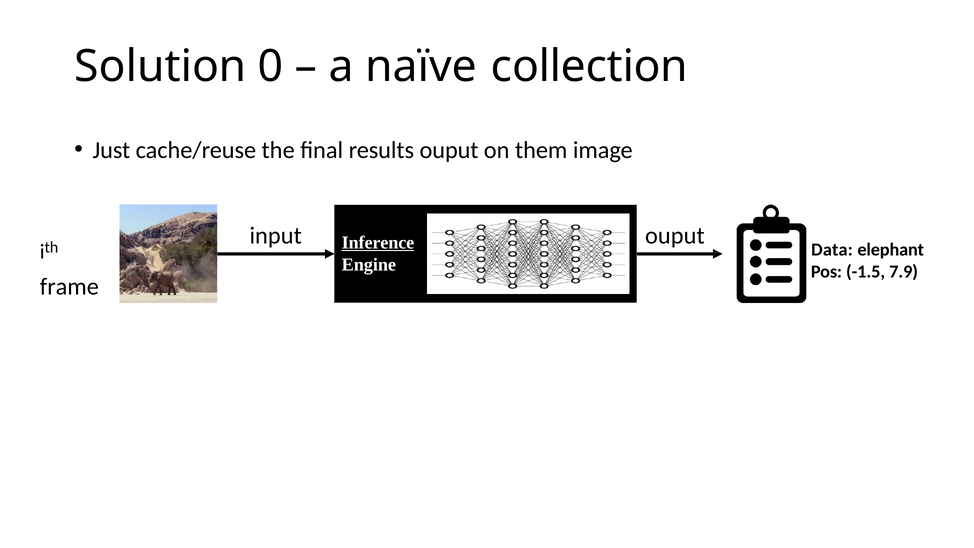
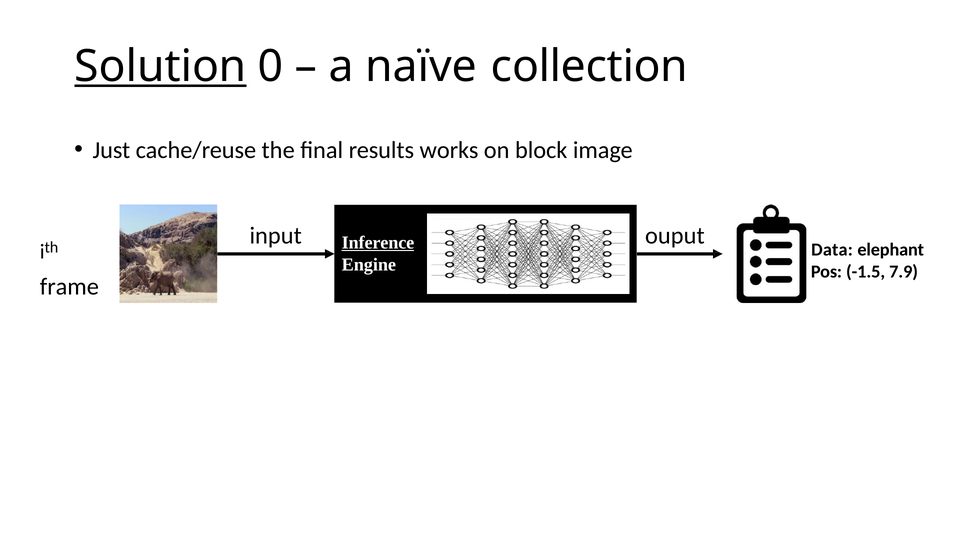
Solution underline: none -> present (160, 67)
results ouput: ouput -> works (449, 150)
them: them -> block (541, 150)
